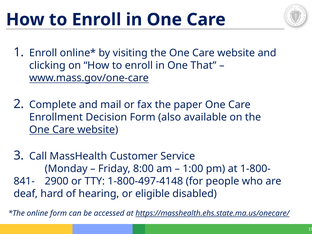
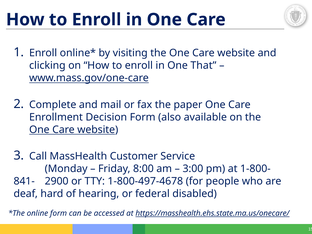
1:00: 1:00 -> 3:00 (193, 169)
1-800-497-4148: 1-800-497-4148 -> 1-800-497-4678 (145, 181)
eligible: eligible -> federal (152, 194)
